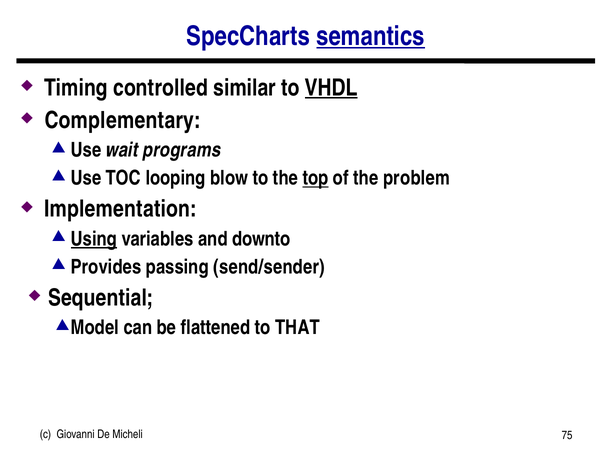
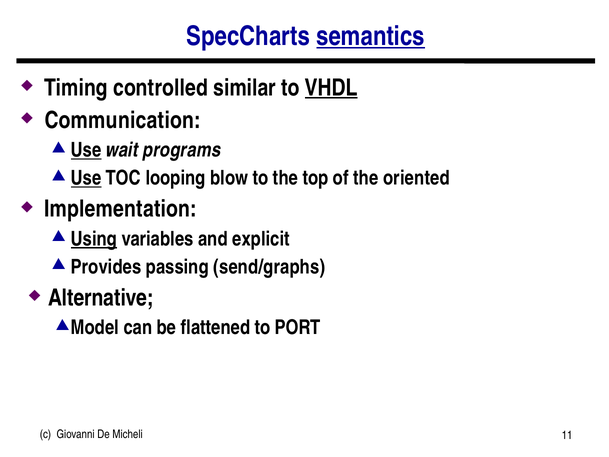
Complementary: Complementary -> Communication (123, 120)
Use underline: none -> present (86, 150)
Use underline: none -> present (86, 178)
top underline: present -> none (316, 178)
problem: problem -> oriented (417, 178)
downto: downto -> explicit (261, 239)
send/sender: send/sender -> send/graphs (269, 267)
Sequential: Sequential -> Alternative (101, 298)
THAT: THAT -> PORT (298, 328)
75: 75 -> 11 (567, 435)
